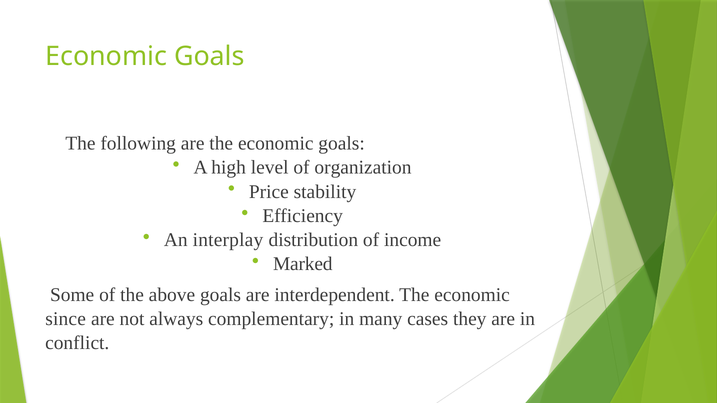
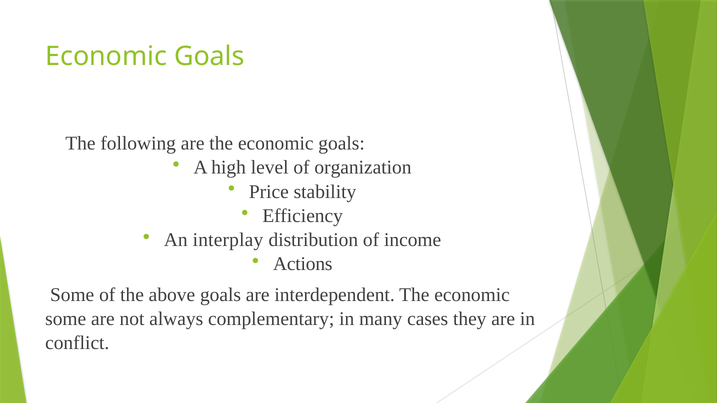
Marked: Marked -> Actions (303, 264)
since: since -> some (66, 319)
